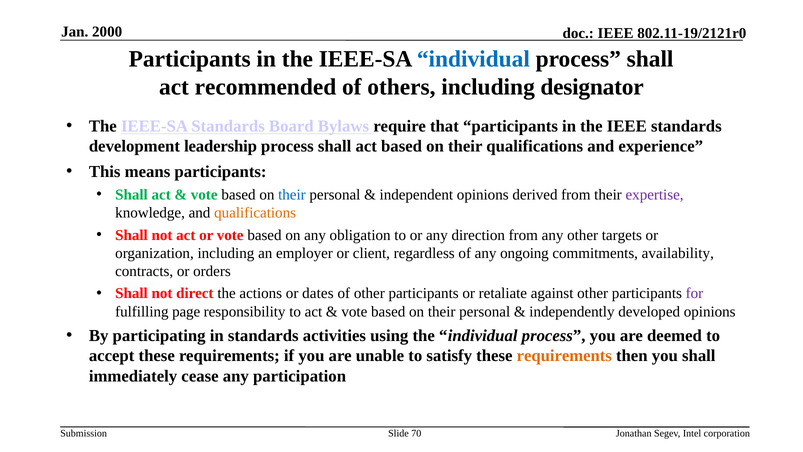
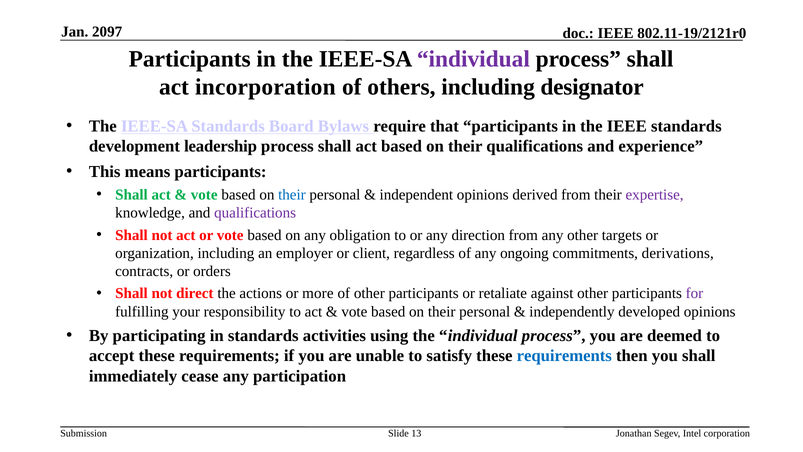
2000: 2000 -> 2097 (107, 32)
individual colour: blue -> purple (473, 59)
recommended: recommended -> incorporation (265, 87)
qualifications colour: orange -> purple (255, 213)
availability: availability -> derivations (678, 253)
dates: dates -> more (318, 293)
page: page -> your (186, 311)
requirements colour: orange -> blue (564, 356)
70: 70 -> 13 (416, 433)
